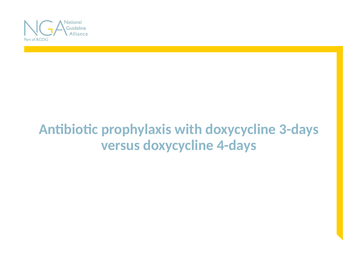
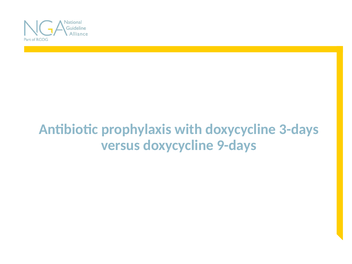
4-days: 4-days -> 9-days (237, 145)
